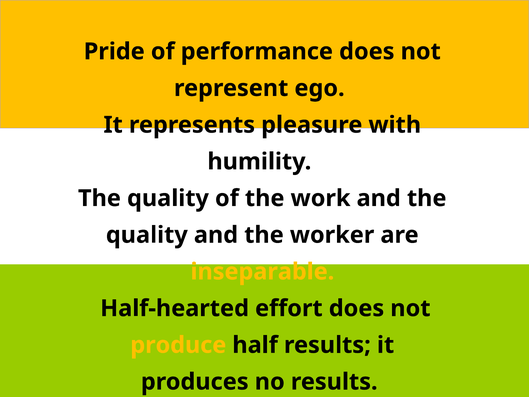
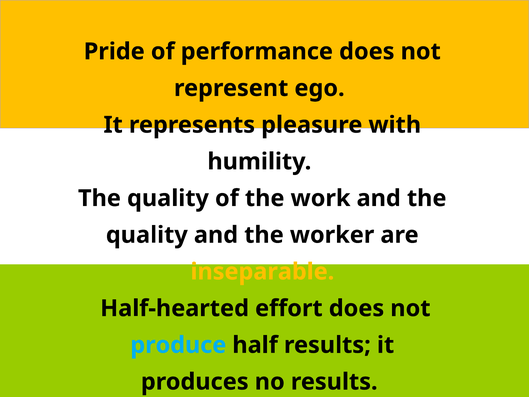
produce colour: yellow -> light blue (178, 345)
